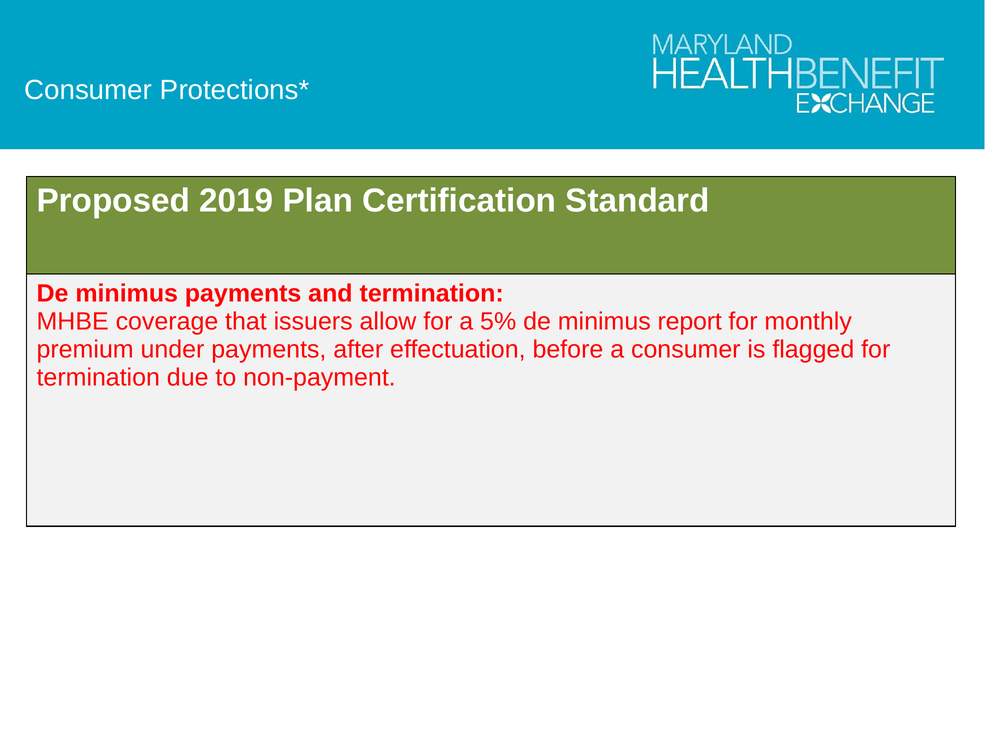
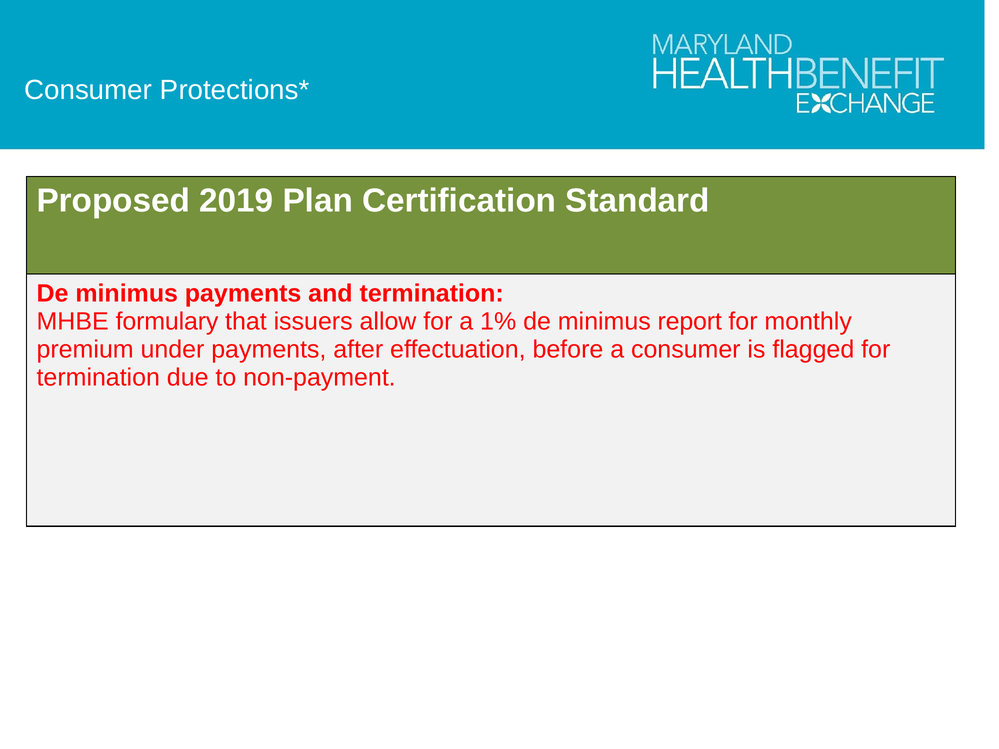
coverage: coverage -> formulary (167, 322)
5%: 5% -> 1% (498, 322)
